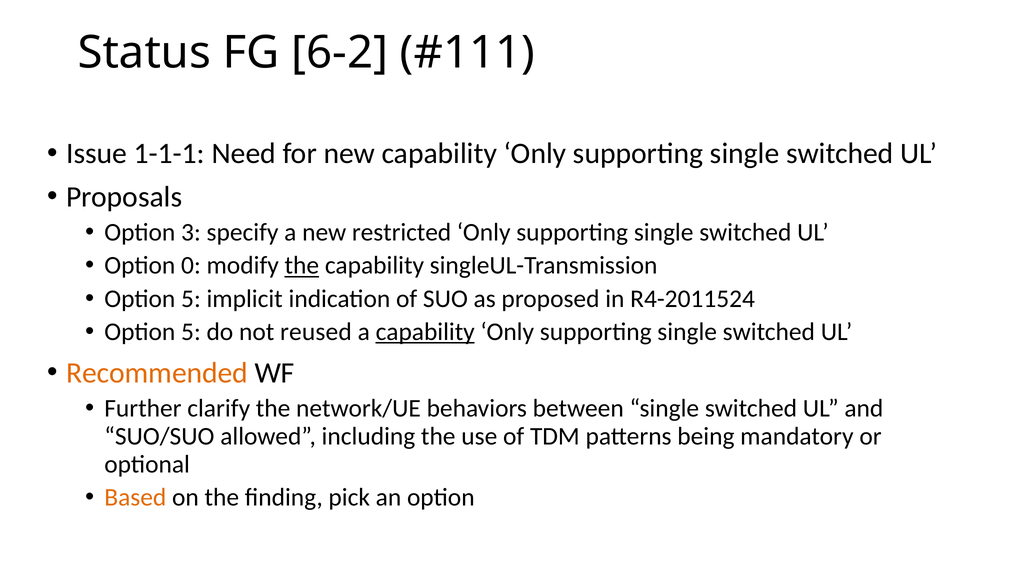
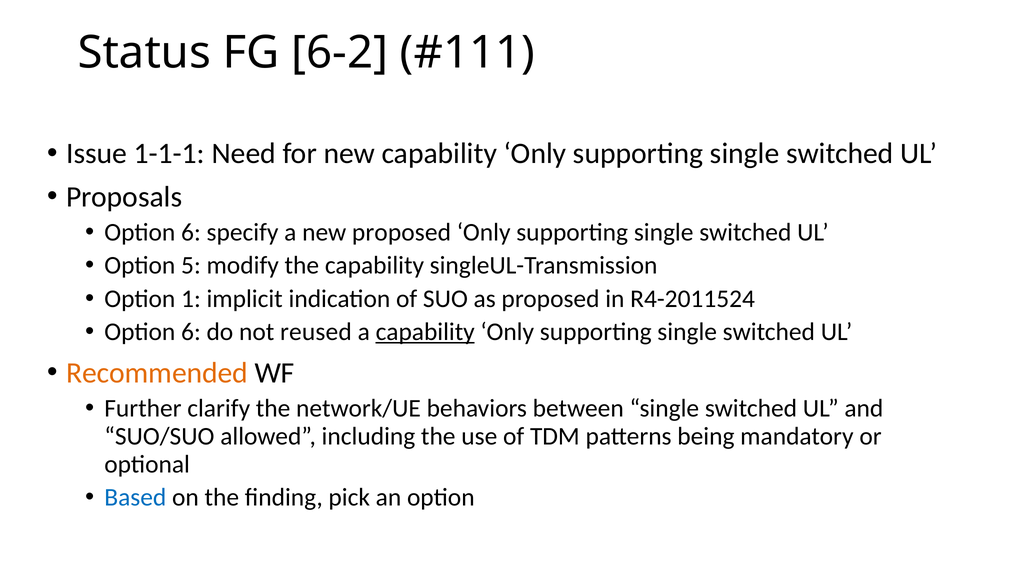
3: 3 -> 6 (191, 233)
new restricted: restricted -> proposed (401, 233)
0: 0 -> 5 (191, 266)
the underline: present -> none (302, 266)
5: 5 -> 1 (191, 299)
5: 5 -> 6 (191, 332)
Based colour: orange -> blue (135, 498)
